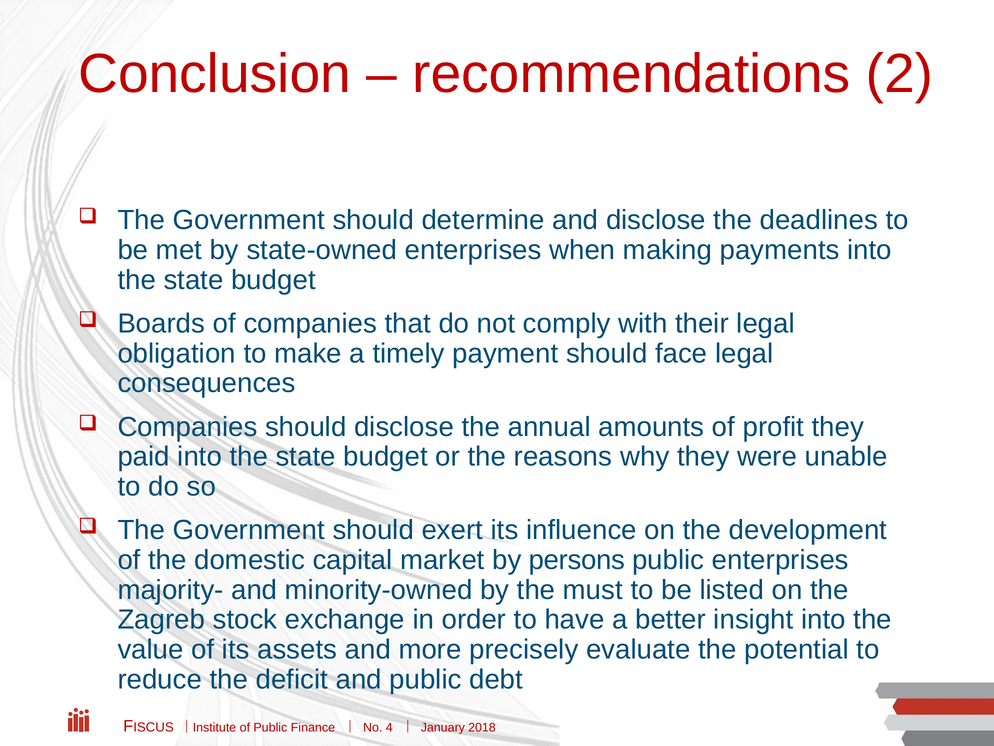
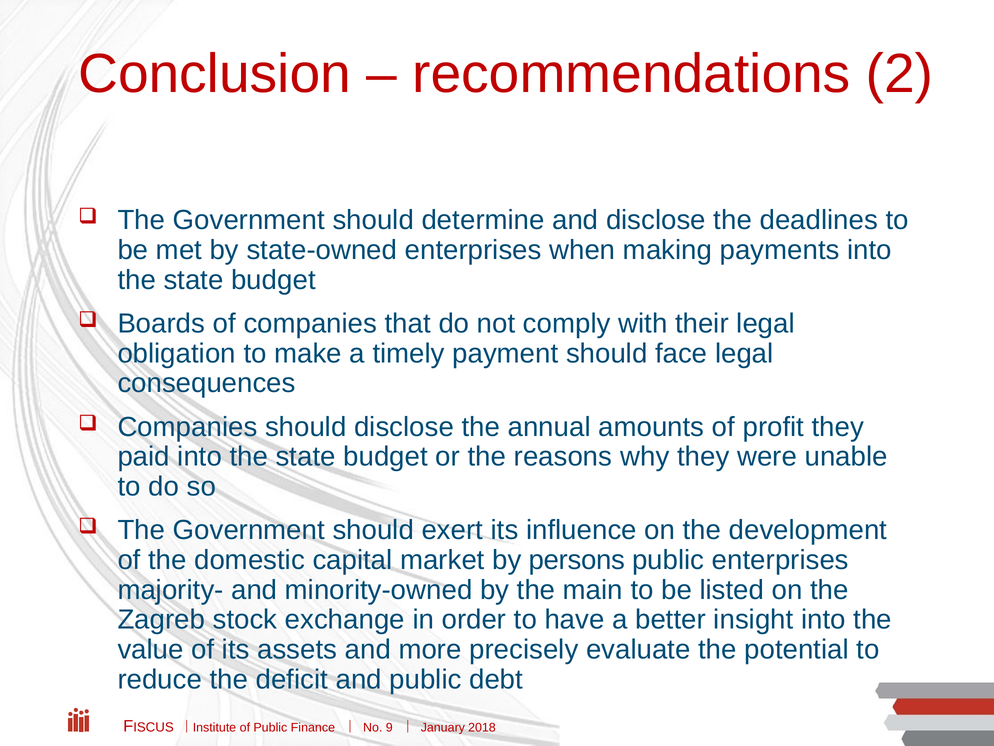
must: must -> main (593, 590)
4: 4 -> 9 (389, 727)
